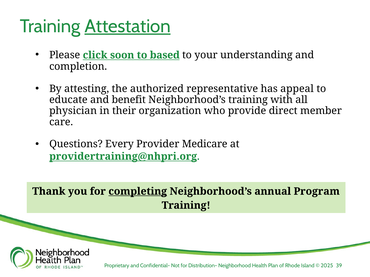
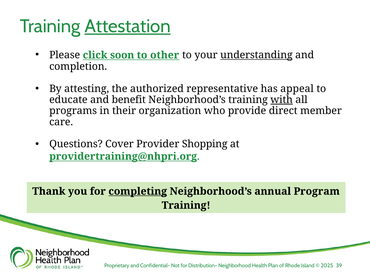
based: based -> other (165, 55)
understanding underline: none -> present (256, 55)
with underline: none -> present (282, 100)
physician: physician -> programs (73, 111)
Every: Every -> Cover (119, 144)
Medicare: Medicare -> Shopping (205, 144)
